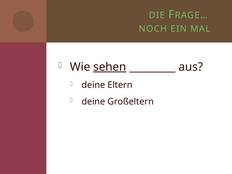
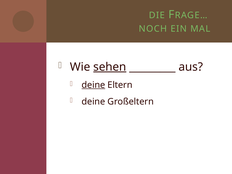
deine underline: none -> present (93, 85)
